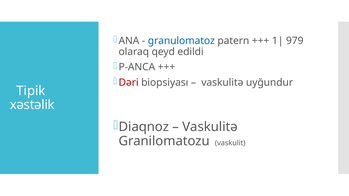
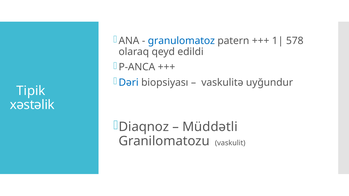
979: 979 -> 578 (295, 41)
Dəri colour: red -> blue (129, 83)
Vaskulitə: Vaskulitə -> Müddətli (210, 127)
